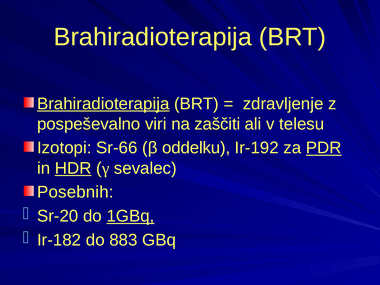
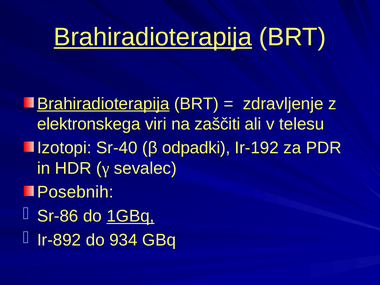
Brahiradioterapija underline: none -> present (153, 37)
pospeševalno: pospeševalno -> elektronskega (89, 124)
Sr-66: Sr-66 -> Sr-40 (117, 148)
oddelku: oddelku -> odpadki (196, 148)
PDR underline: present -> none (324, 148)
HDR underline: present -> none (73, 168)
Sr-20: Sr-20 -> Sr-86 (58, 216)
Ir-182: Ir-182 -> Ir-892 (59, 240)
883: 883 -> 934 (123, 240)
